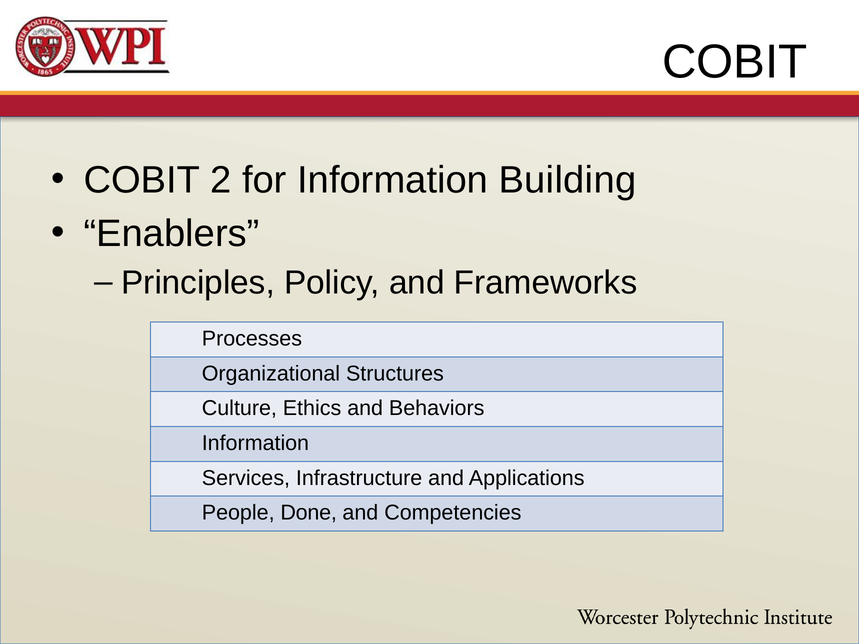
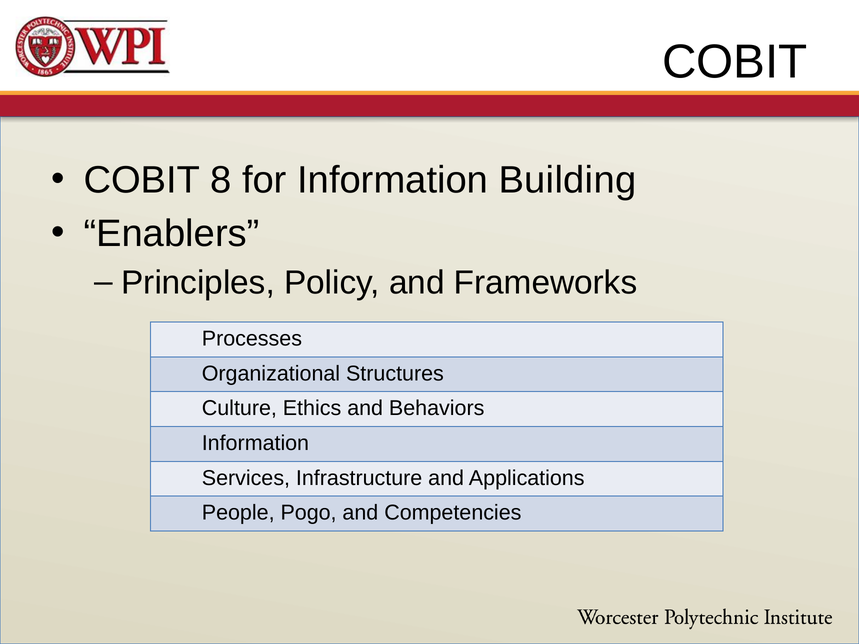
2: 2 -> 8 (221, 180)
Done: Done -> Pogo (309, 513)
